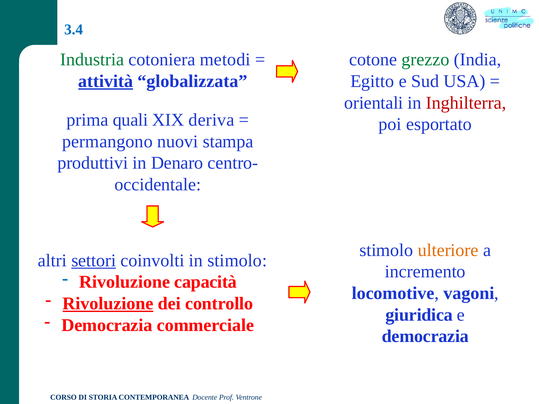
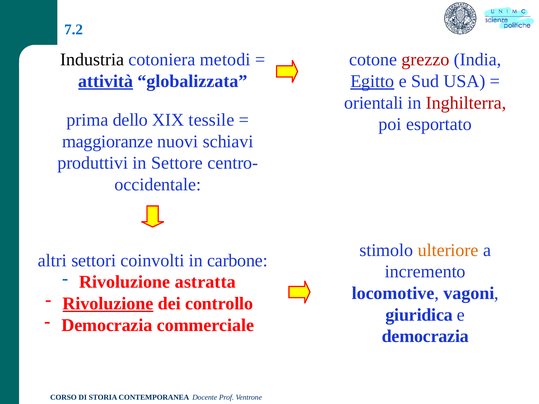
3.4: 3.4 -> 7.2 (74, 30)
Industria colour: green -> black (92, 60)
grezzo colour: green -> red (426, 60)
Egitto underline: none -> present (372, 81)
quali: quali -> dello (130, 120)
deriva: deriva -> tessile (211, 120)
permangono: permangono -> maggioranze (108, 142)
stampa: stampa -> schiavi (228, 142)
Denaro: Denaro -> Settore (177, 163)
settori underline: present -> none (94, 261)
in stimolo: stimolo -> carbone (237, 261)
capacità: capacità -> astratta (205, 282)
